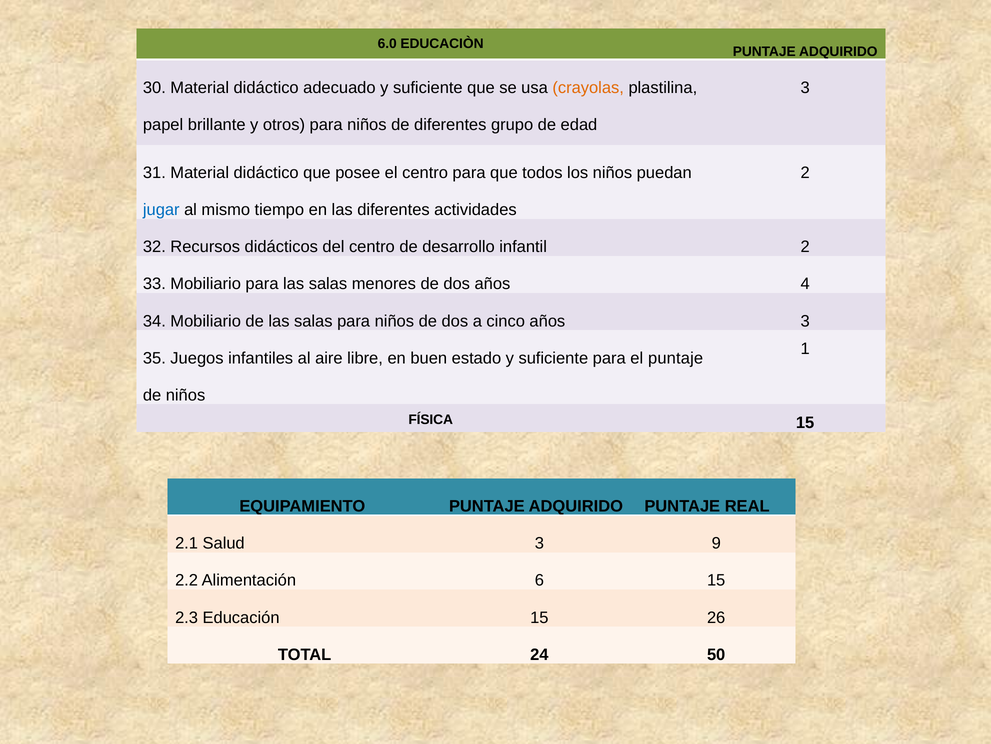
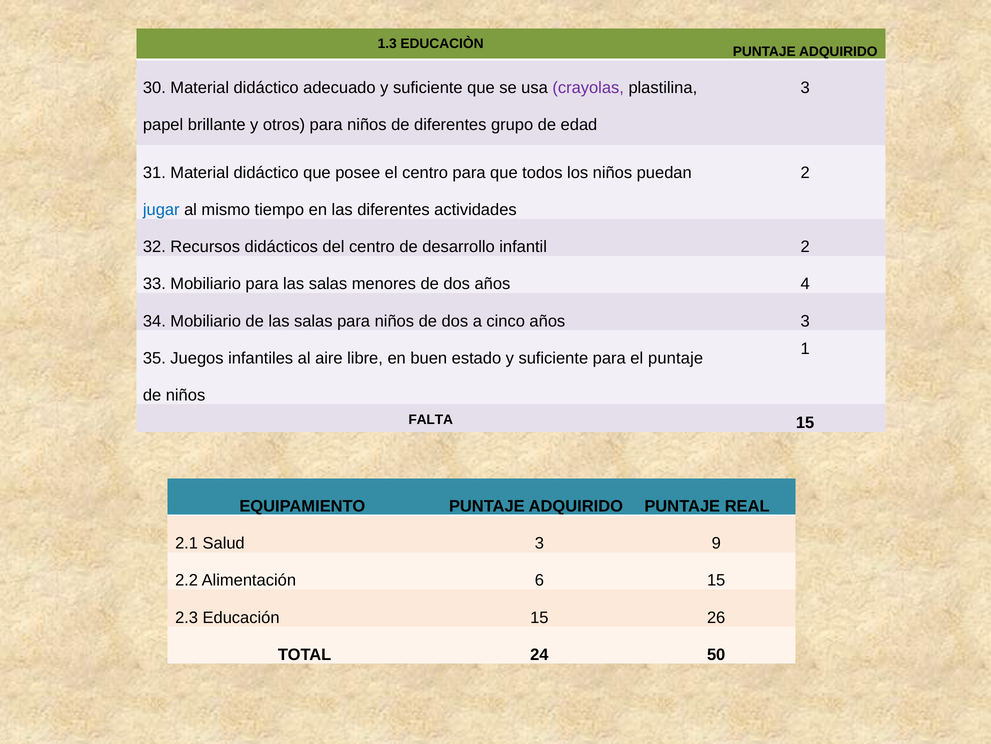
6.0: 6.0 -> 1.3 (387, 44)
crayolas colour: orange -> purple (588, 88)
FÍSICA: FÍSICA -> FALTA (431, 419)
